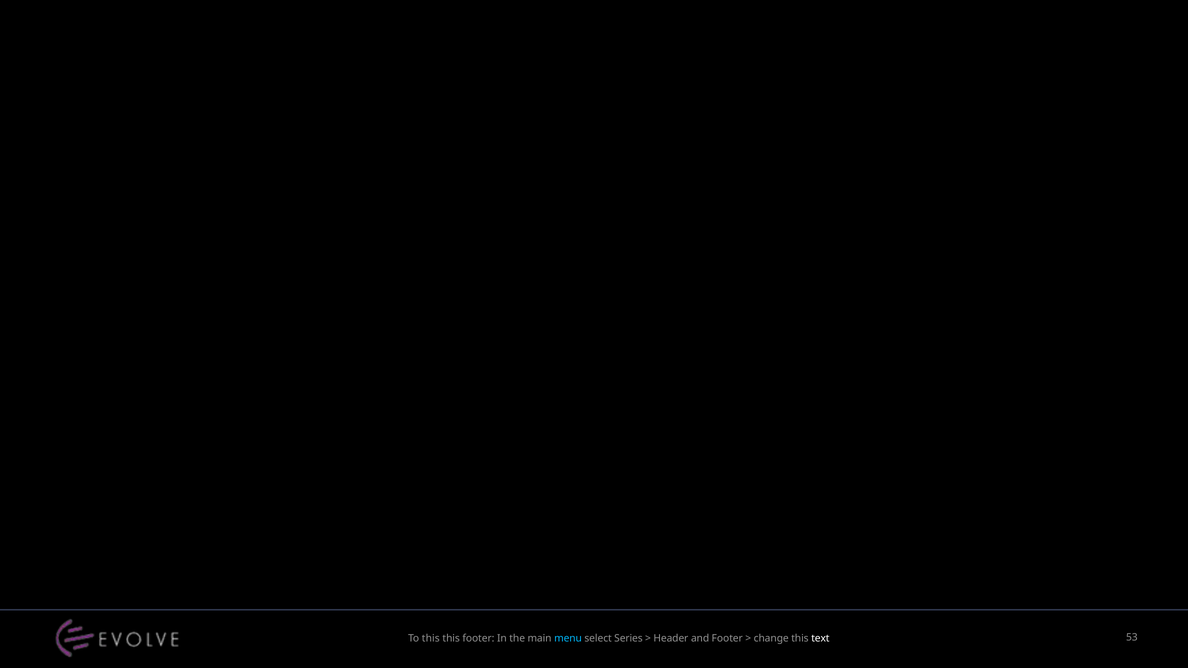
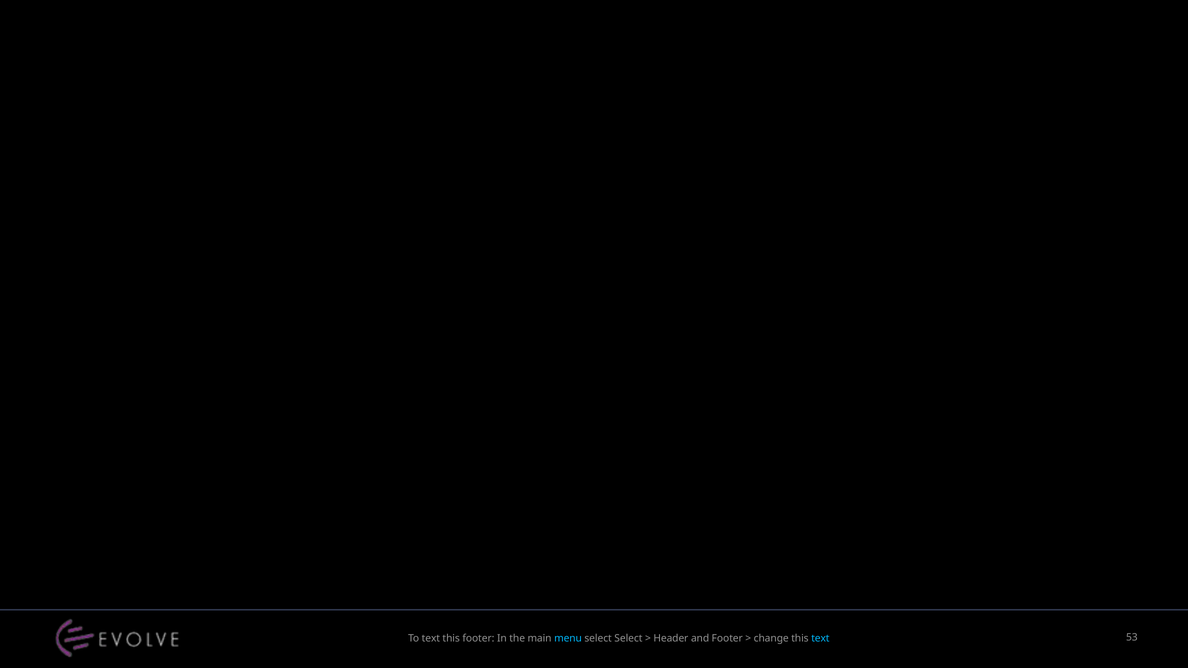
To this: this -> text (431, 638)
select Series: Series -> Select (628, 638)
text colour: white -> light blue (820, 638)
